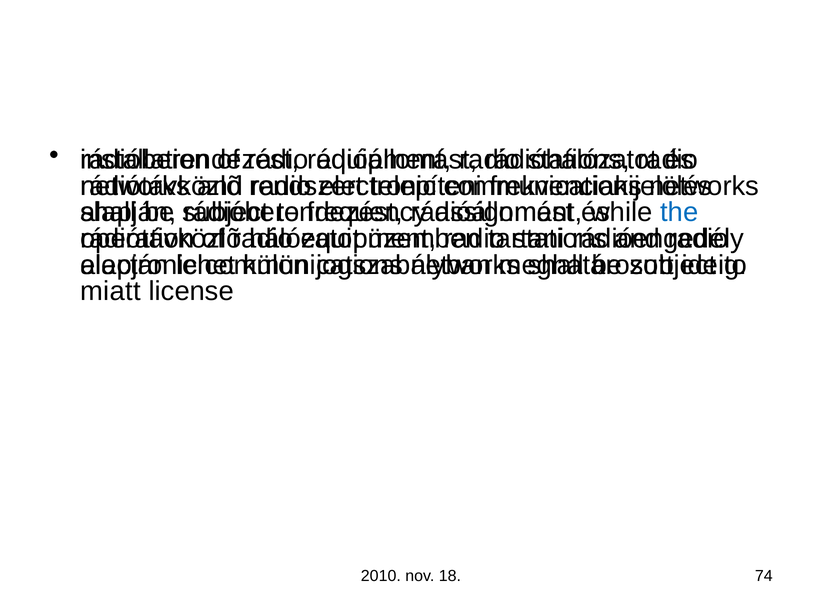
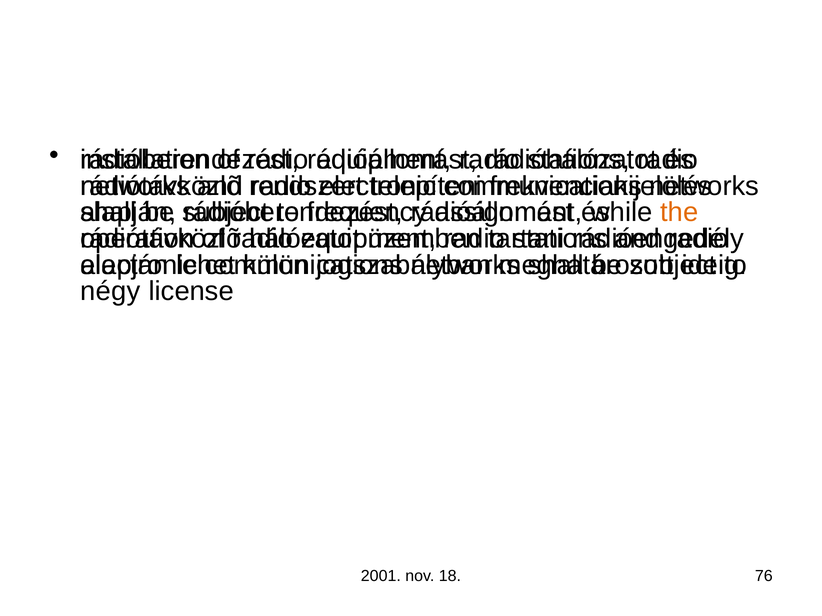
the colour: blue -> orange (679, 213)
miatt: miatt -> négy (110, 292)
2010: 2010 -> 2001 (381, 576)
74: 74 -> 76 (764, 576)
